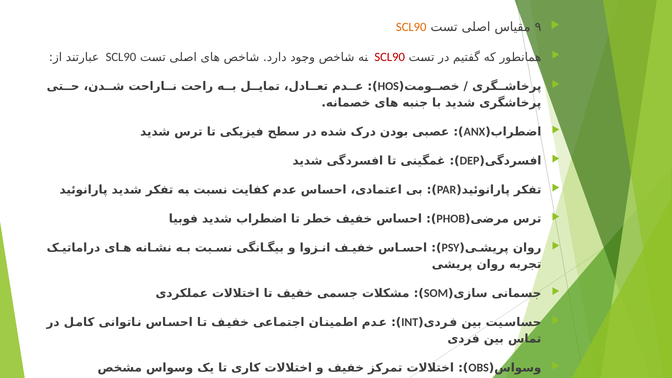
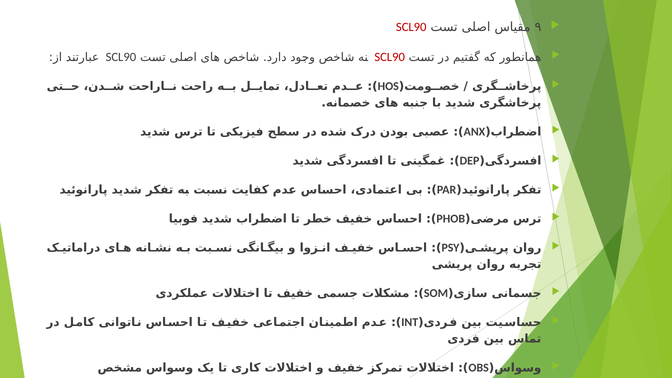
SCL90 colour: orange -> red (411, 27)
